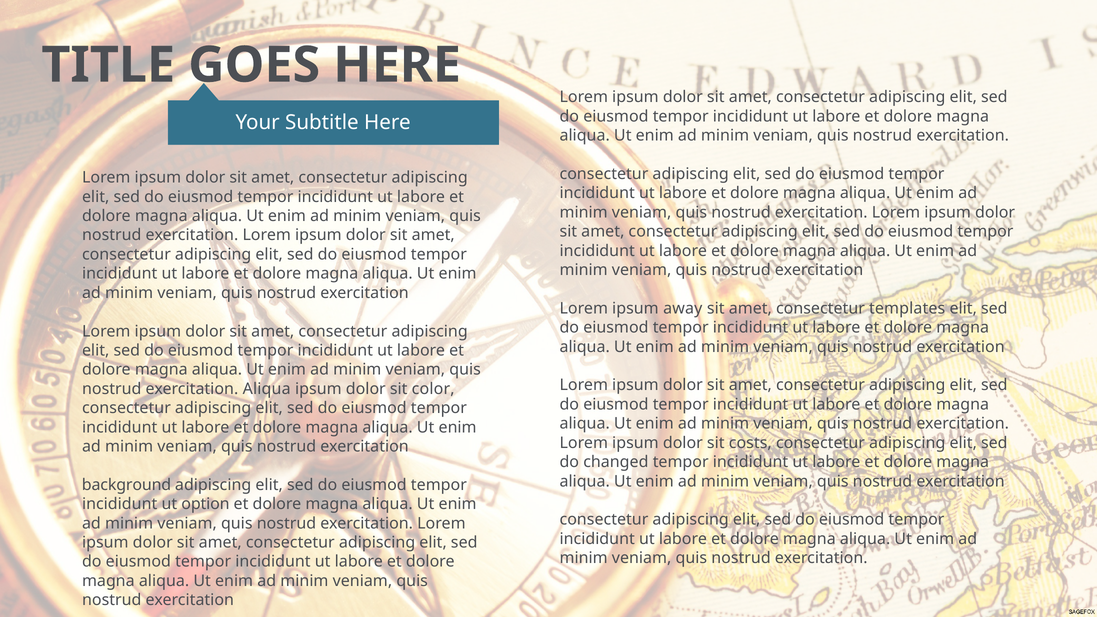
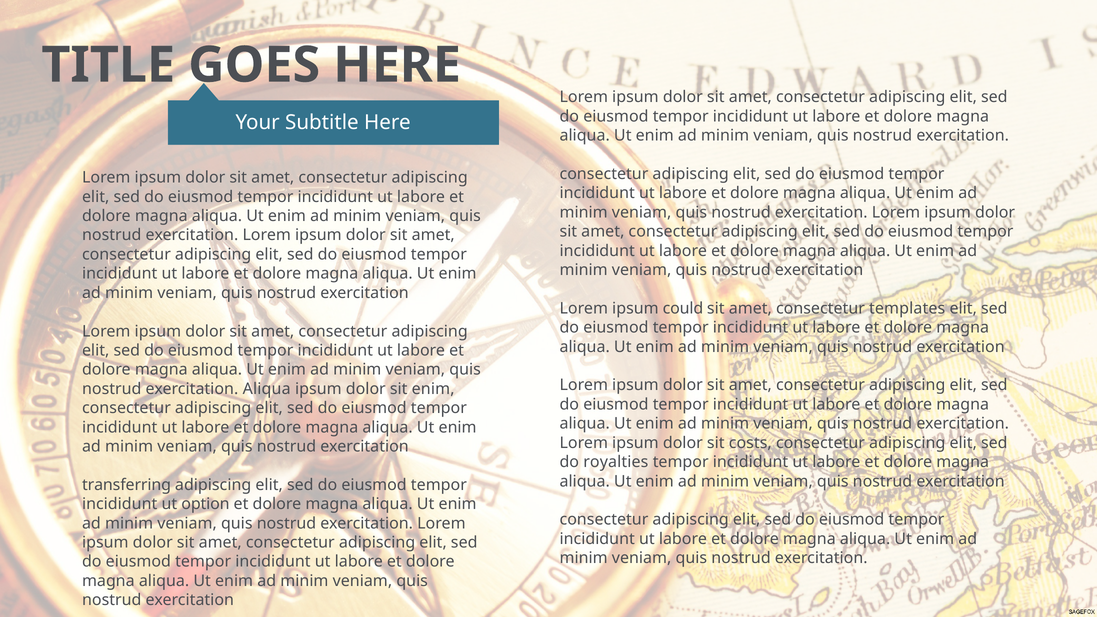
away: away -> could (683, 308)
sit color: color -> enim (433, 389)
changed: changed -> royalties (616, 462)
background: background -> transferring (127, 485)
